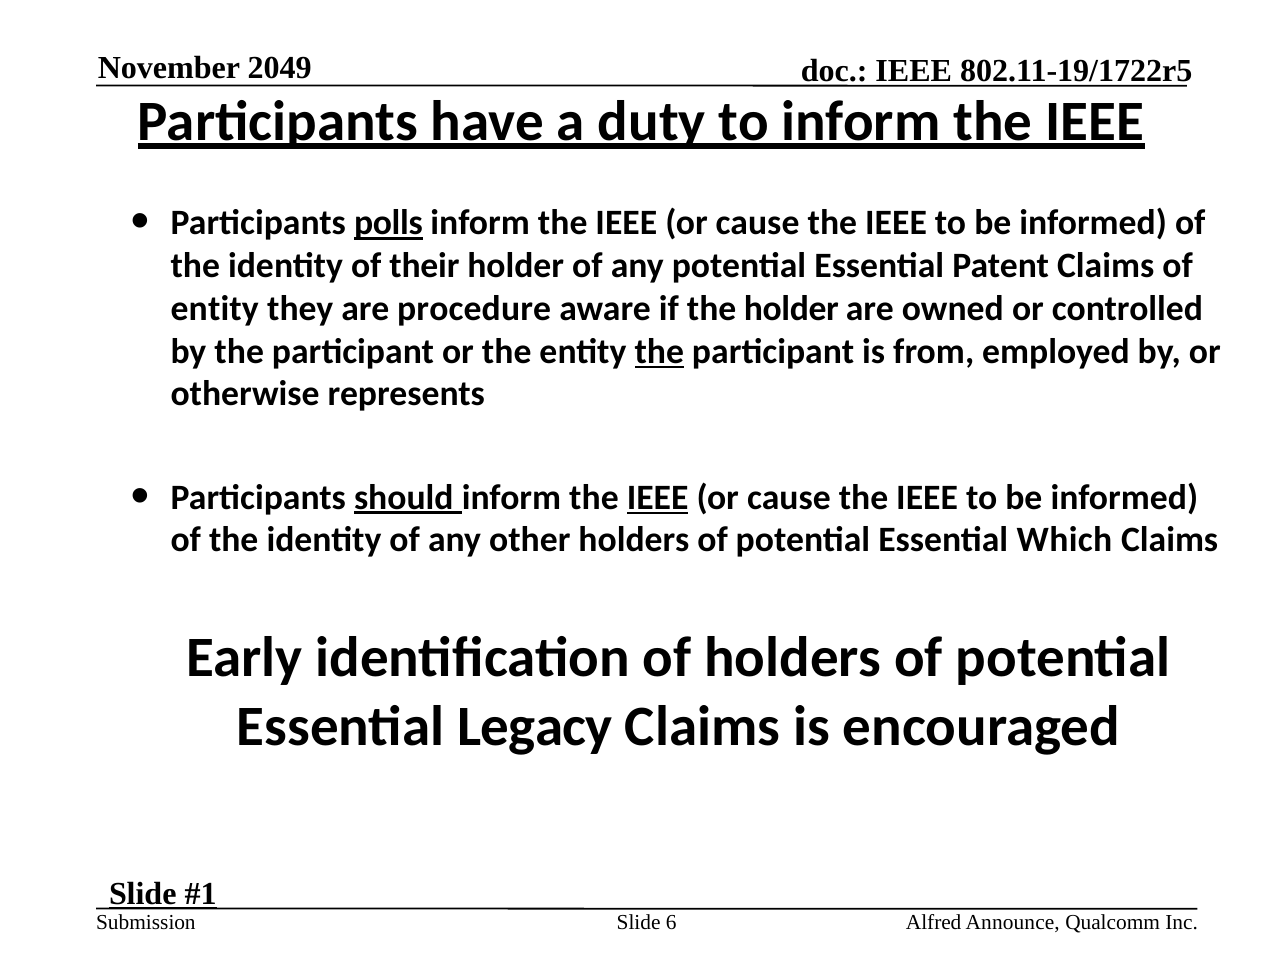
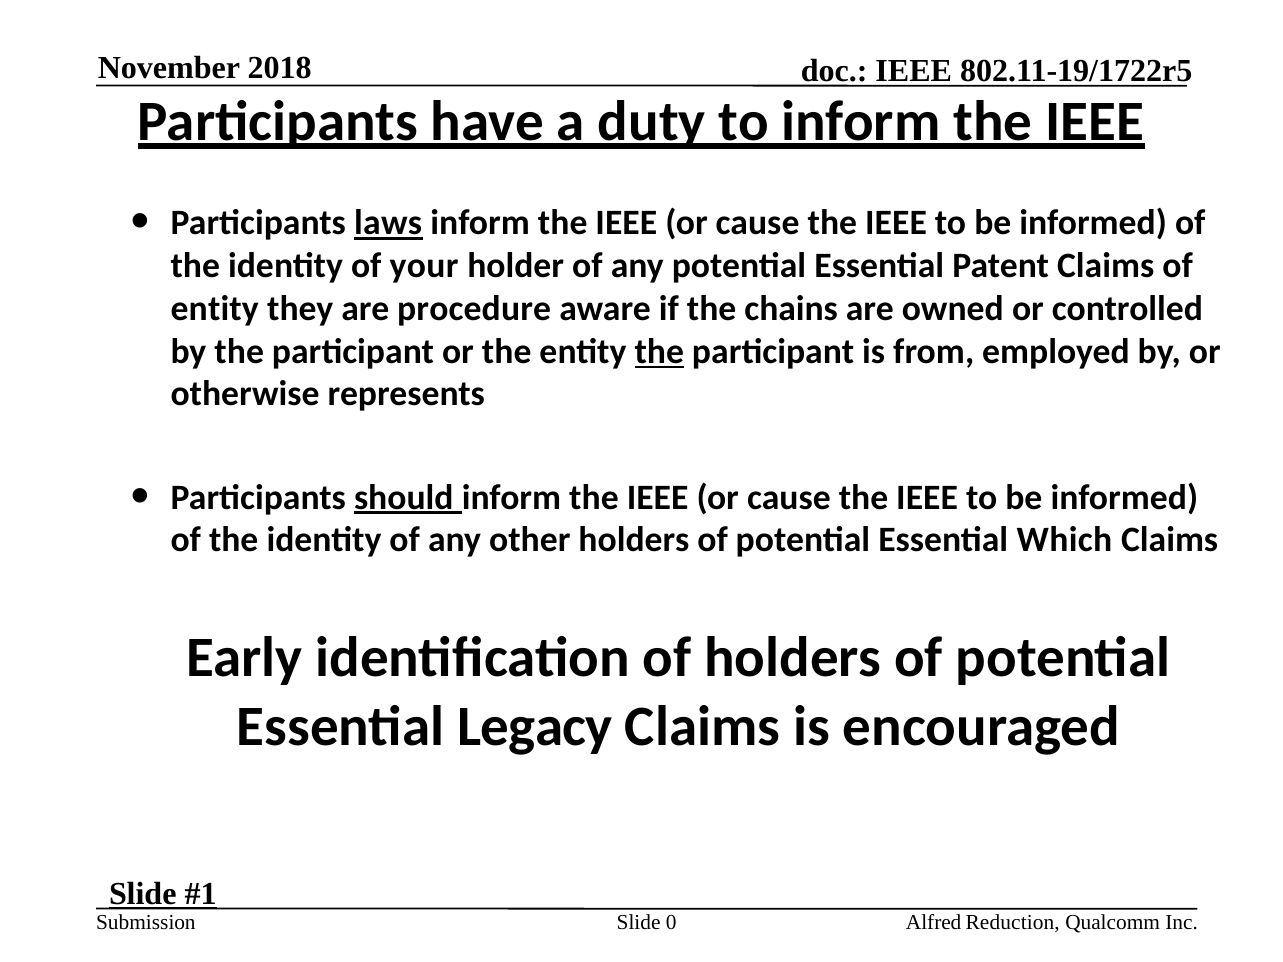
2049: 2049 -> 2018 (280, 68)
polls: polls -> laws (388, 223)
their: their -> your (424, 266)
the holder: holder -> chains (791, 309)
IEEE underline: present -> none (658, 497)
6: 6 -> 0 (671, 923)
Announce: Announce -> Reduction (1013, 923)
